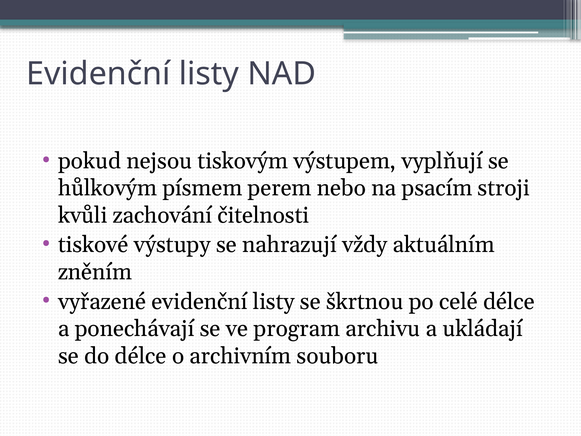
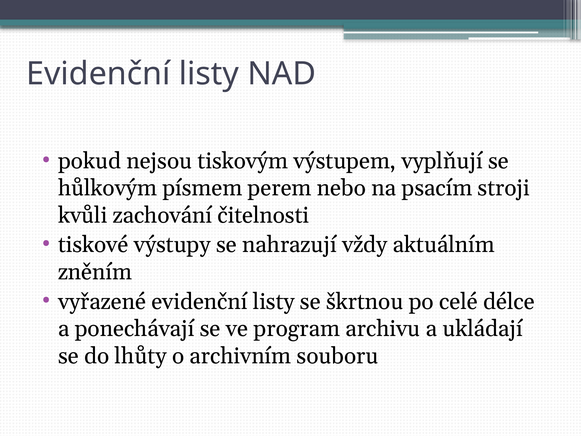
do délce: délce -> lhůty (141, 356)
